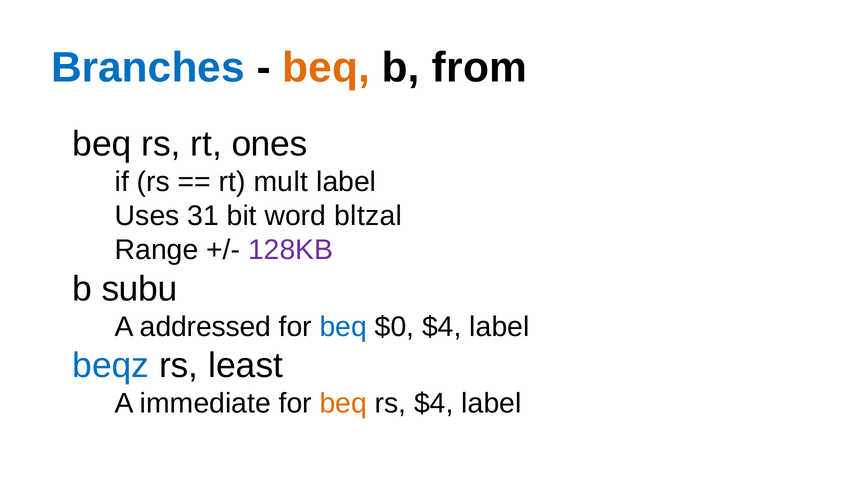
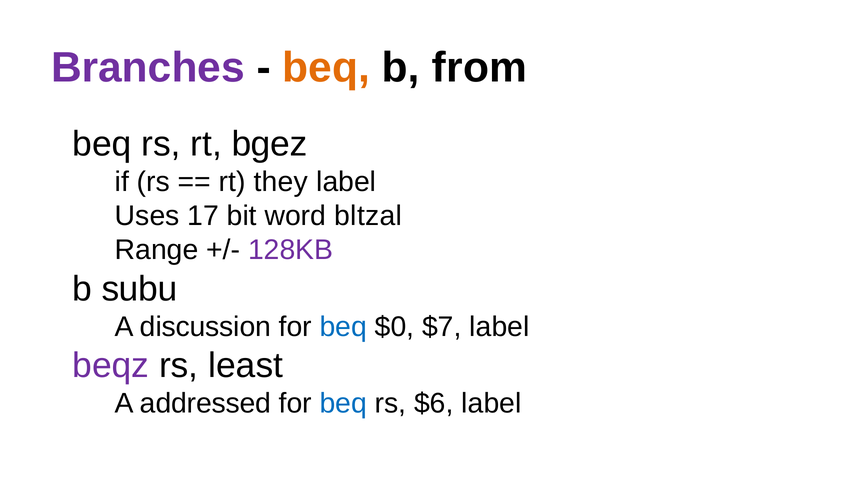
Branches colour: blue -> purple (148, 68)
ones: ones -> bgez (269, 144)
mult: mult -> they (281, 182)
31: 31 -> 17 (203, 216)
addressed: addressed -> discussion (205, 326)
$0 $4: $4 -> $7 (442, 326)
beqz colour: blue -> purple (111, 365)
immediate: immediate -> addressed (205, 403)
beq colour: orange -> blue (343, 403)
rs $4: $4 -> $6 (434, 403)
